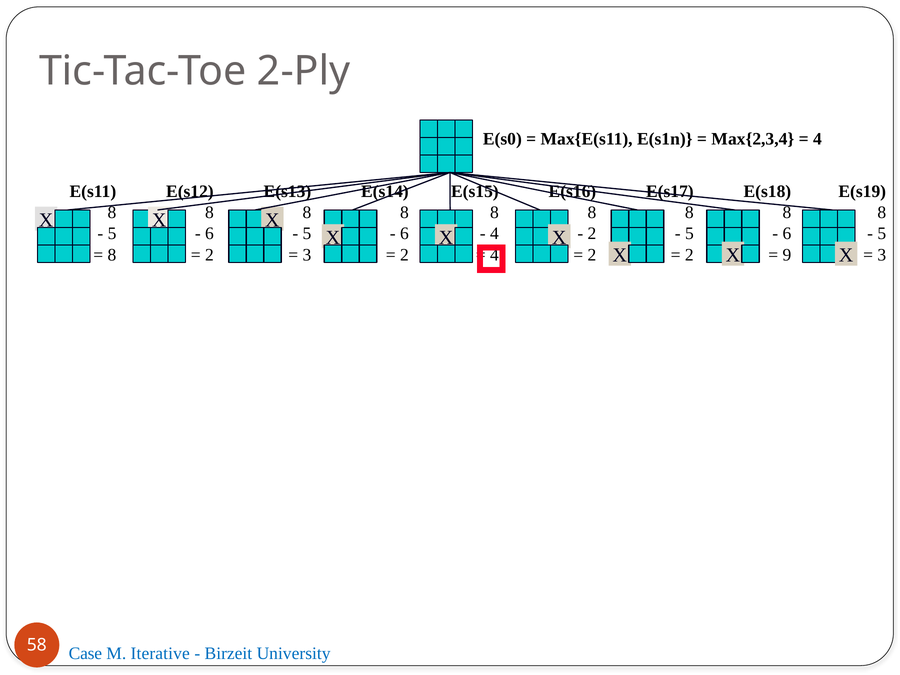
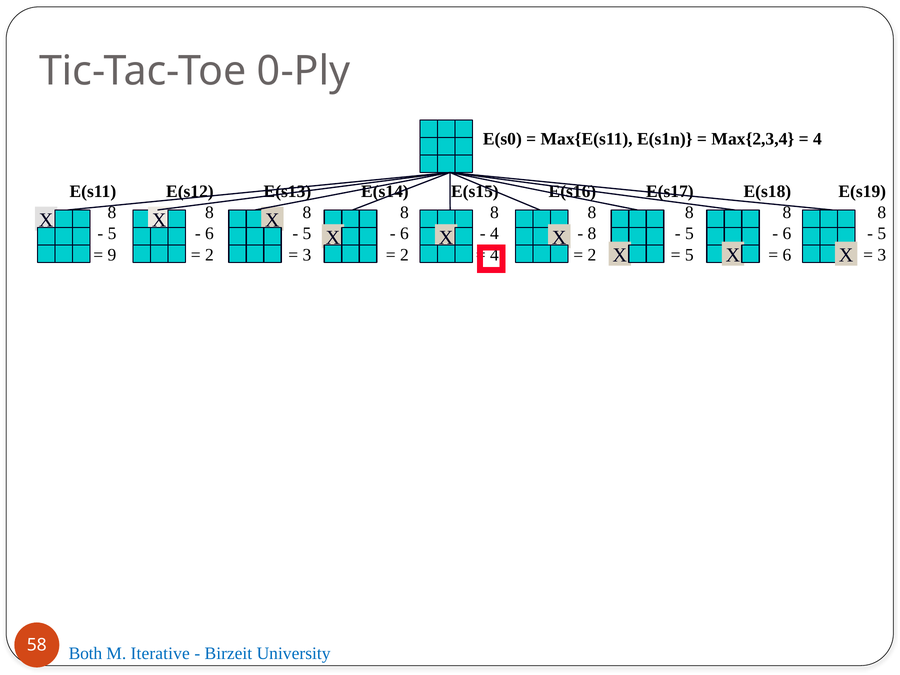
2-Ply: 2-Ply -> 0-Ply (304, 71)
2: 2 -> 8 (592, 234)
8: 8 -> 9 (112, 255)
2: 2 -> 5 (689, 255)
9: 9 -> 6 (787, 255)
Case: Case -> Both (85, 654)
